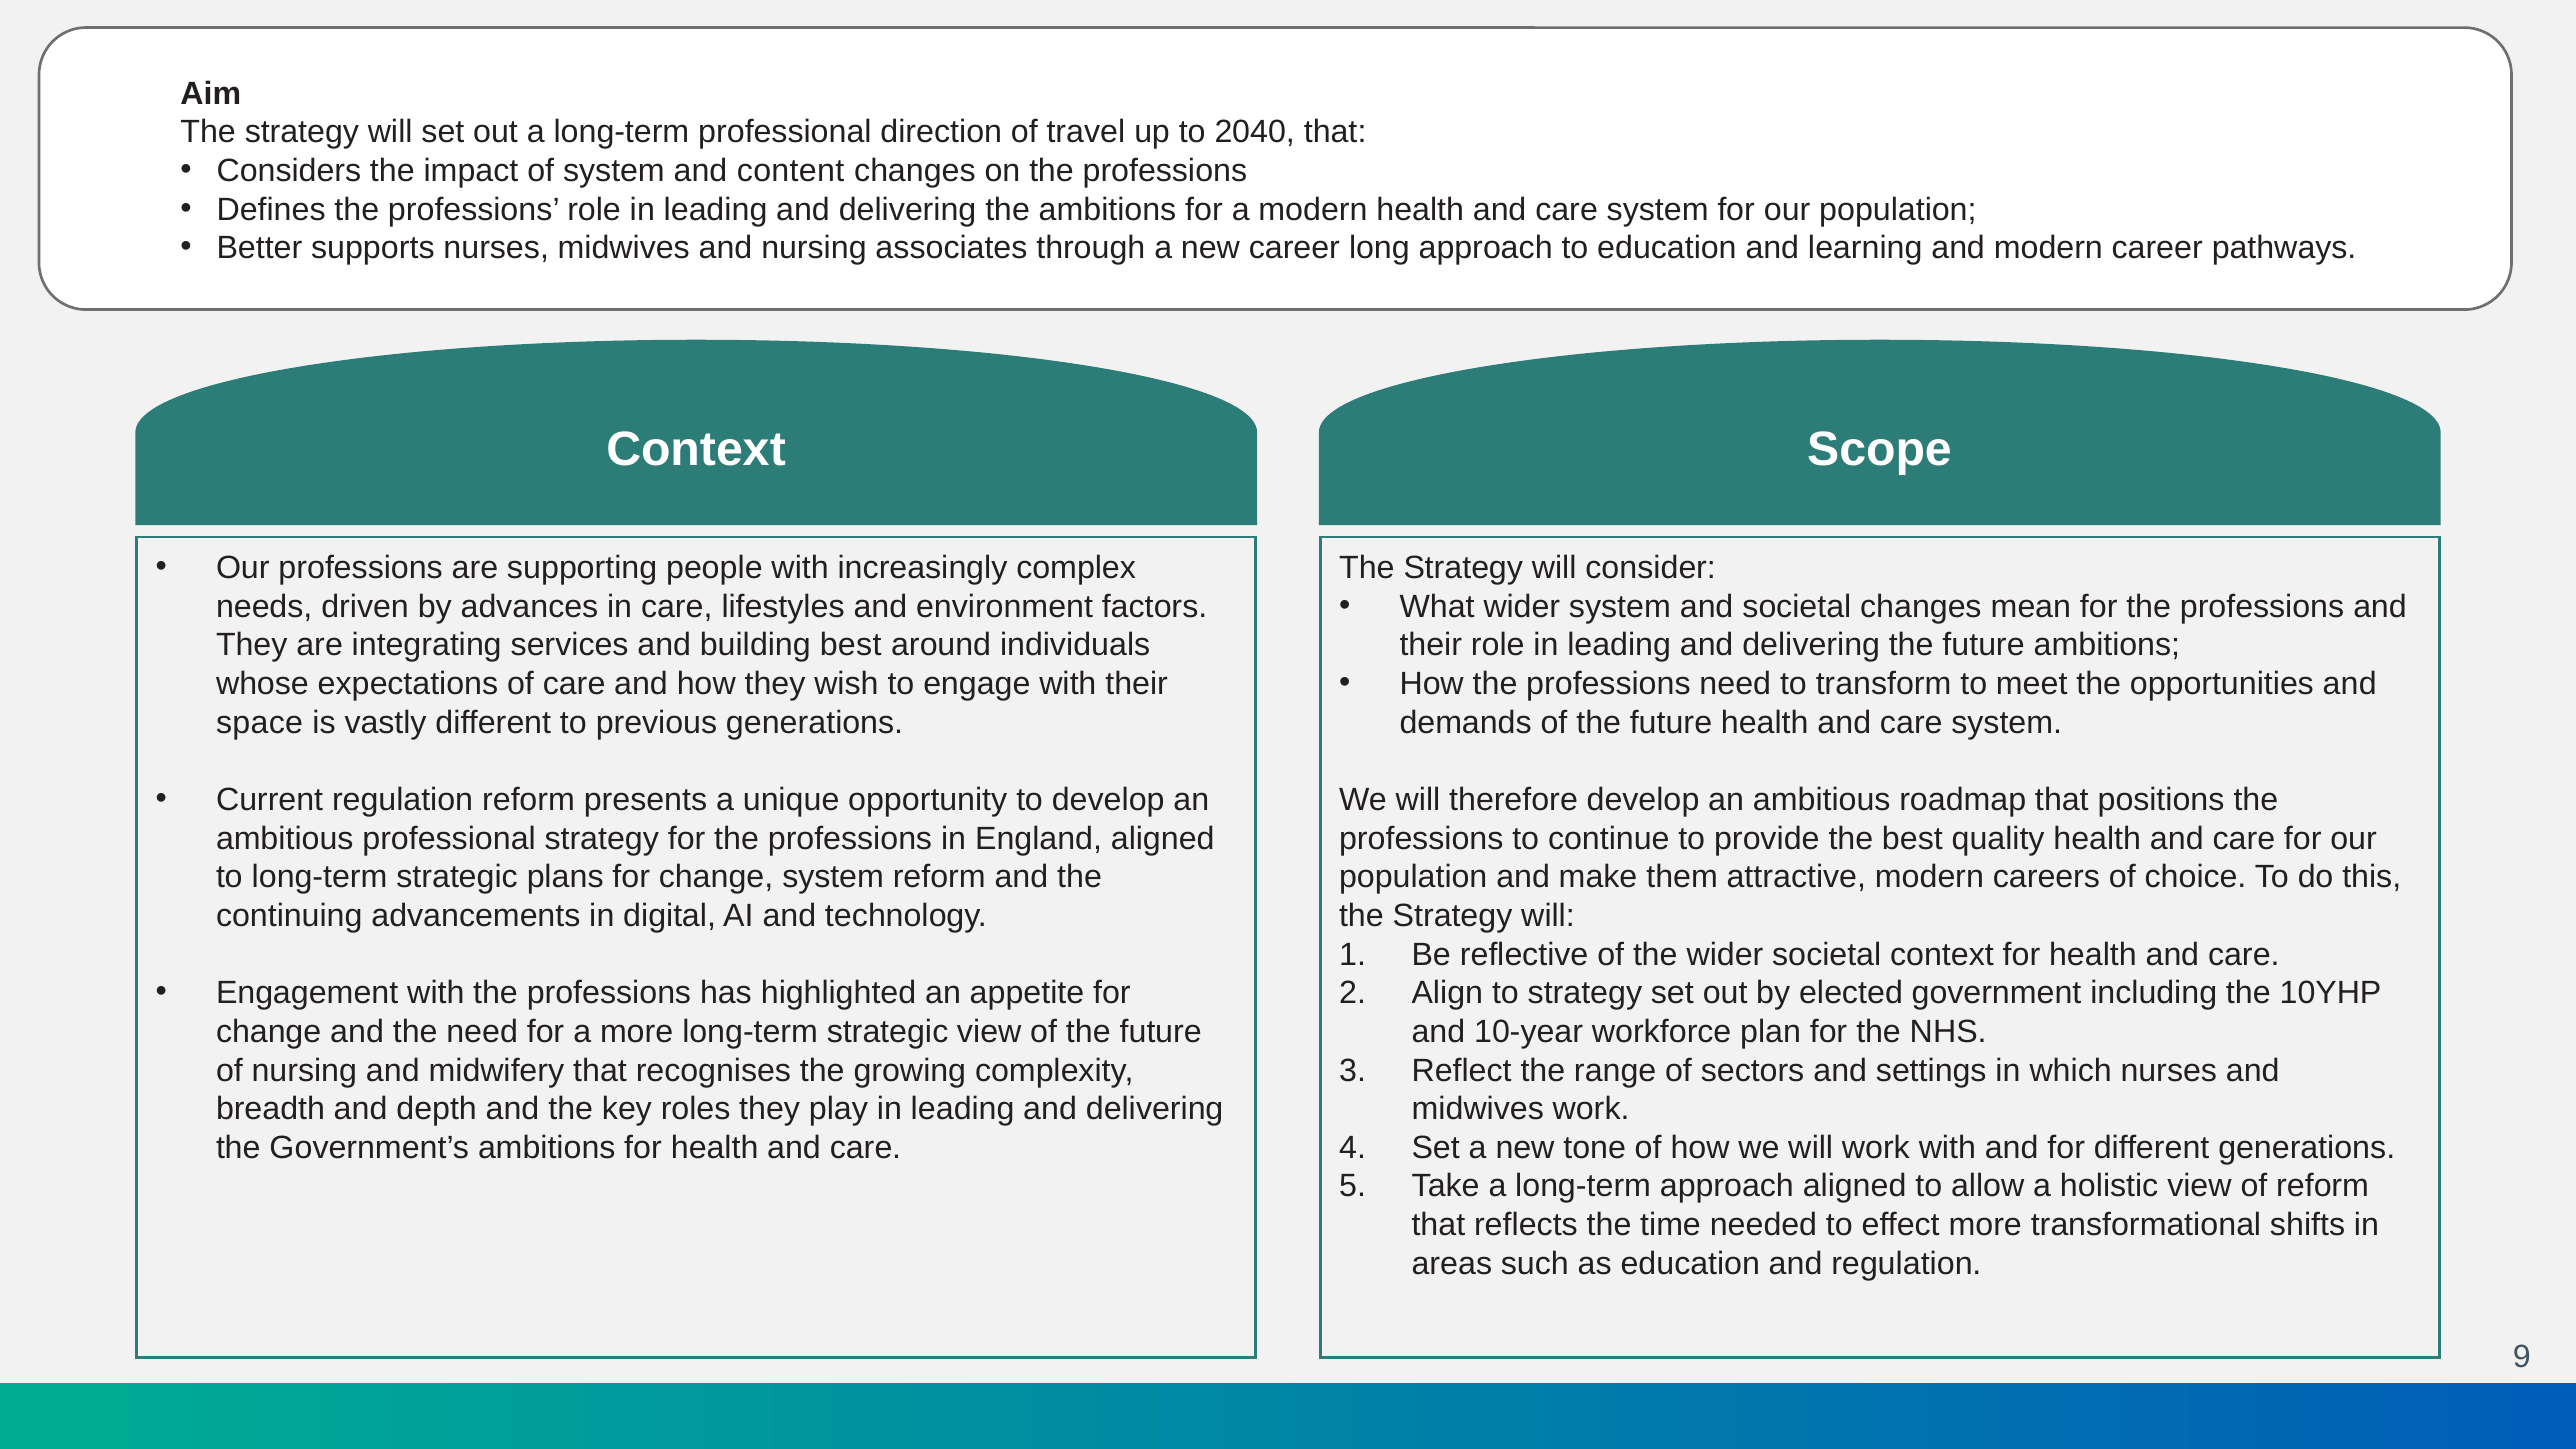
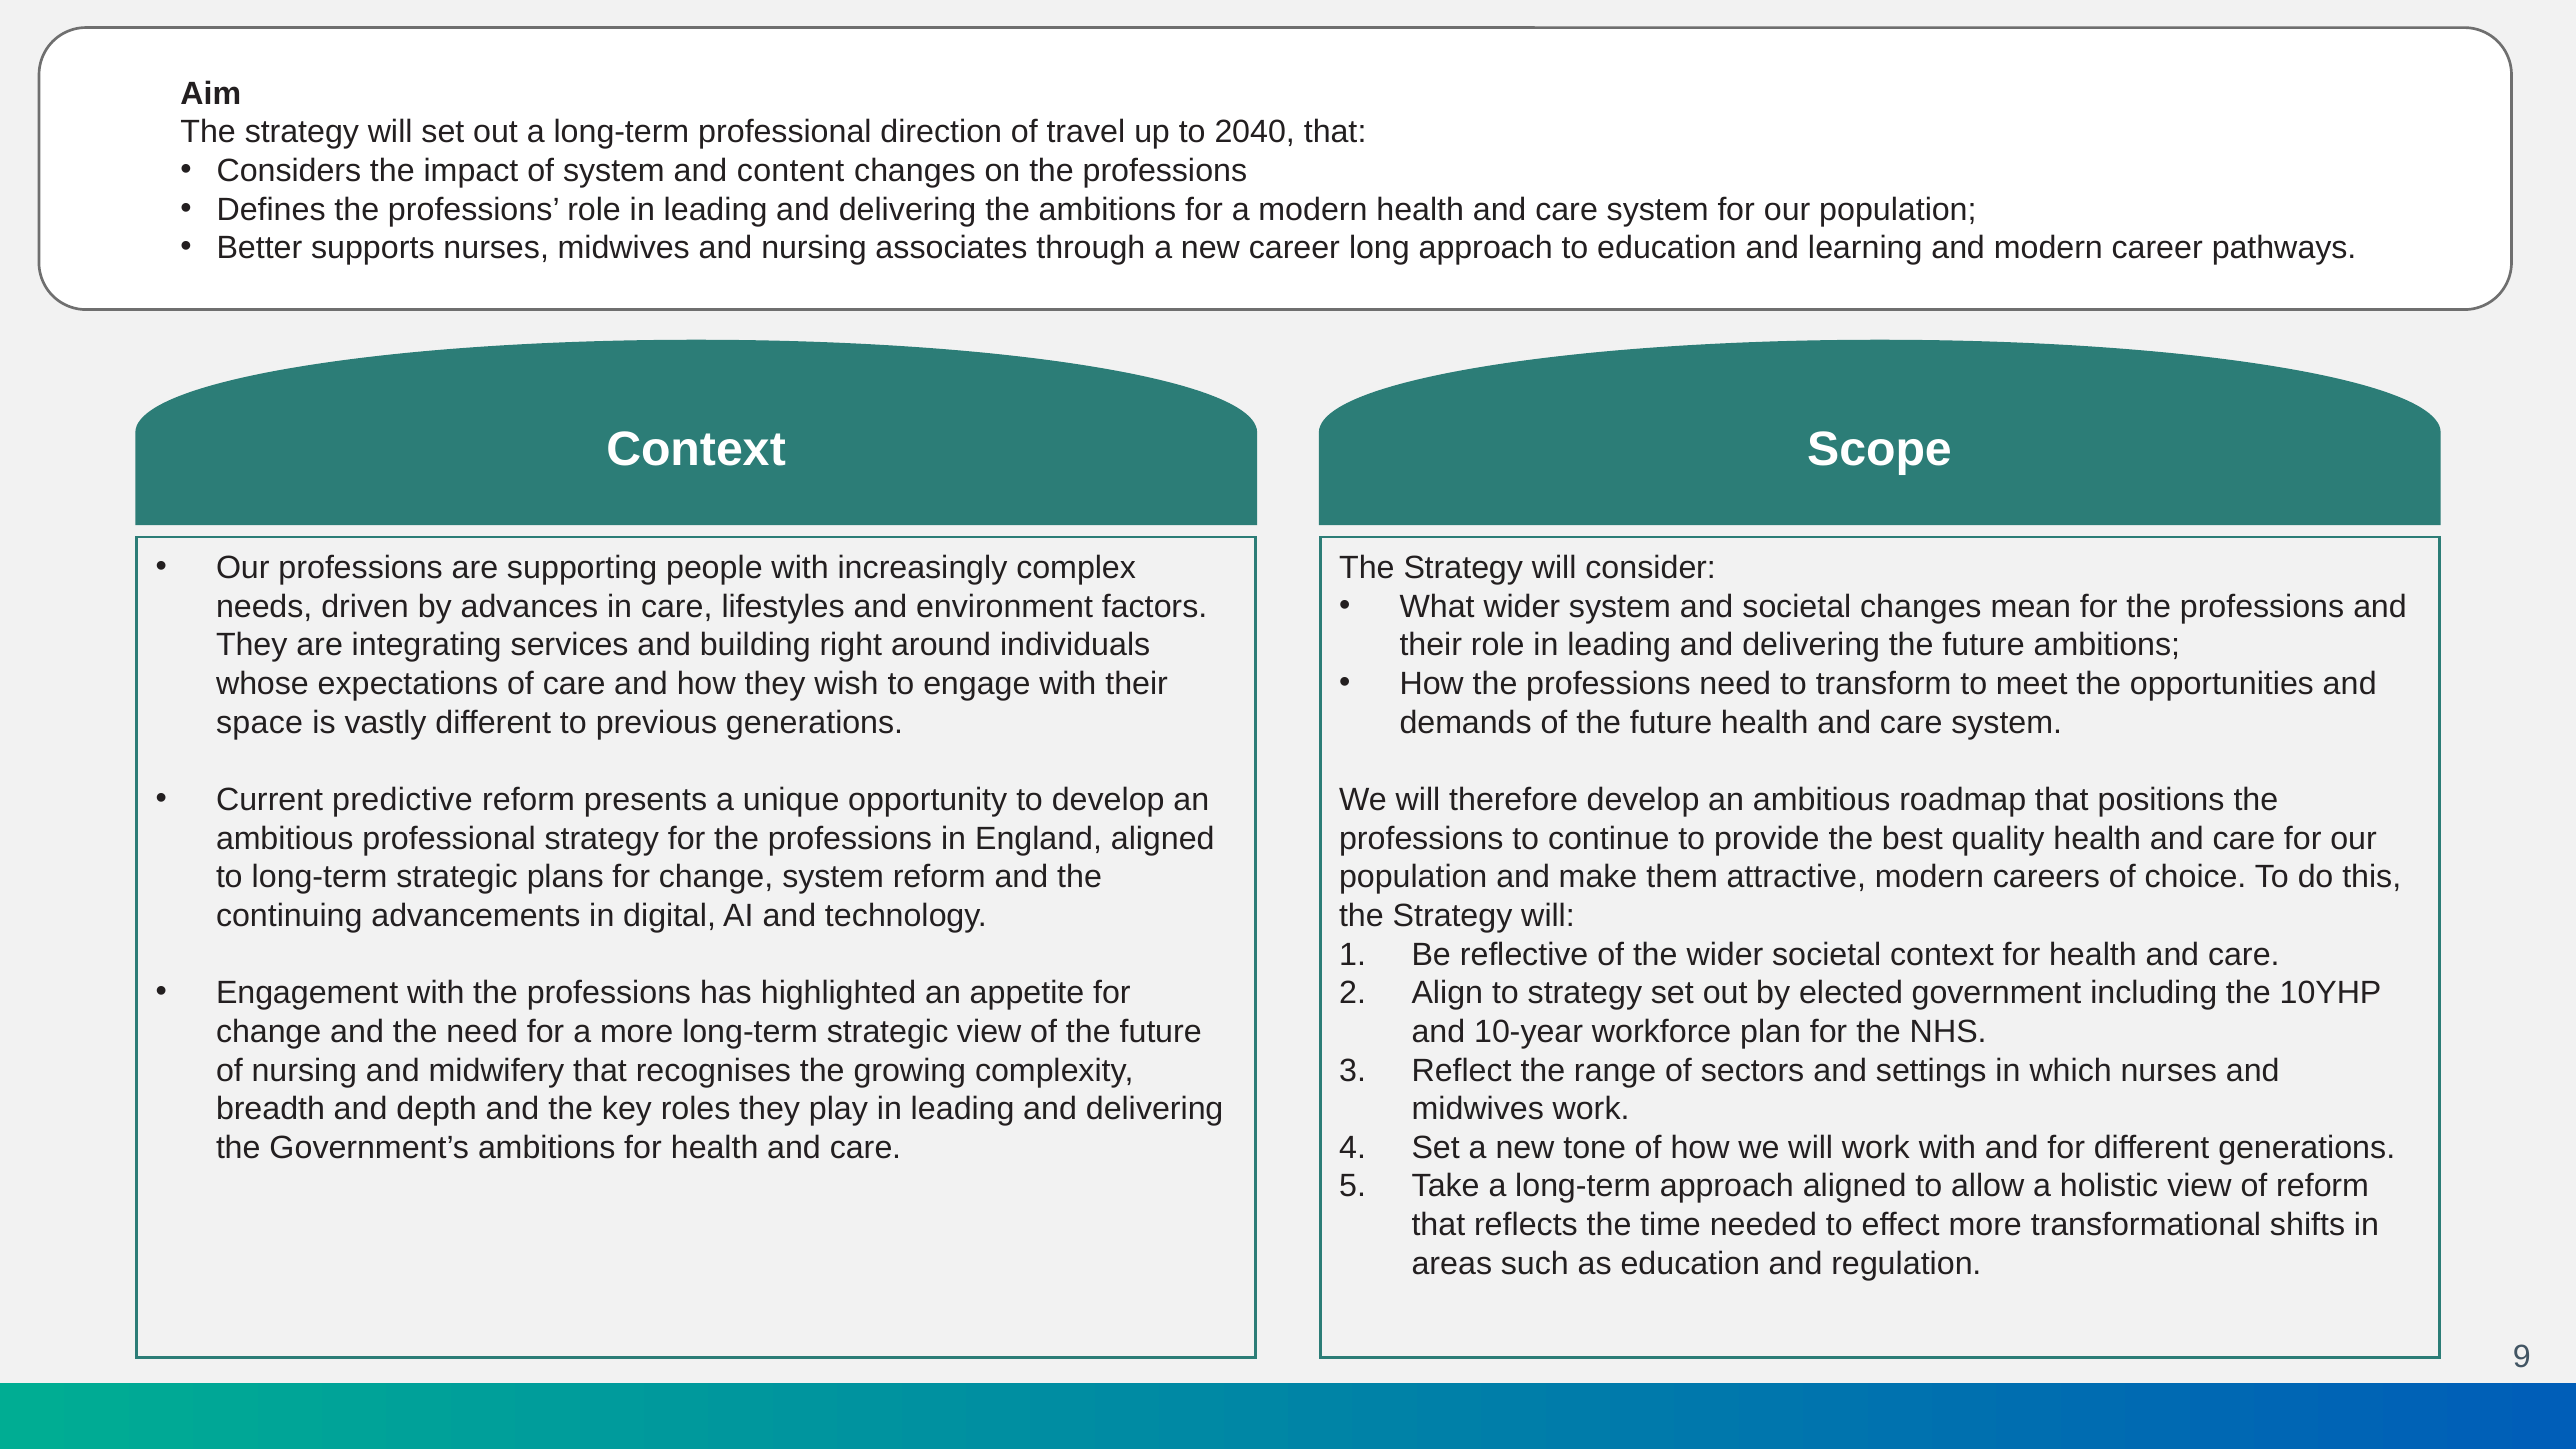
building best: best -> right (851, 645)
Current regulation: regulation -> predictive (402, 800)
